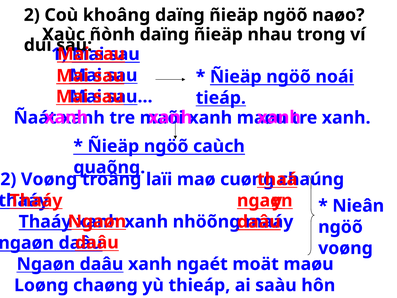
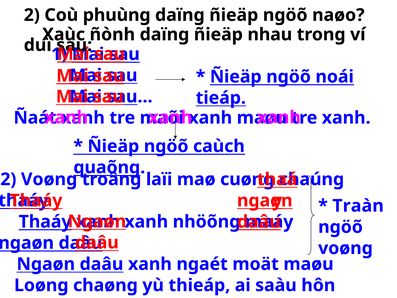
khoâng: khoâng -> phuùng (117, 15)
Nieân: Nieân -> Traàn (358, 206)
